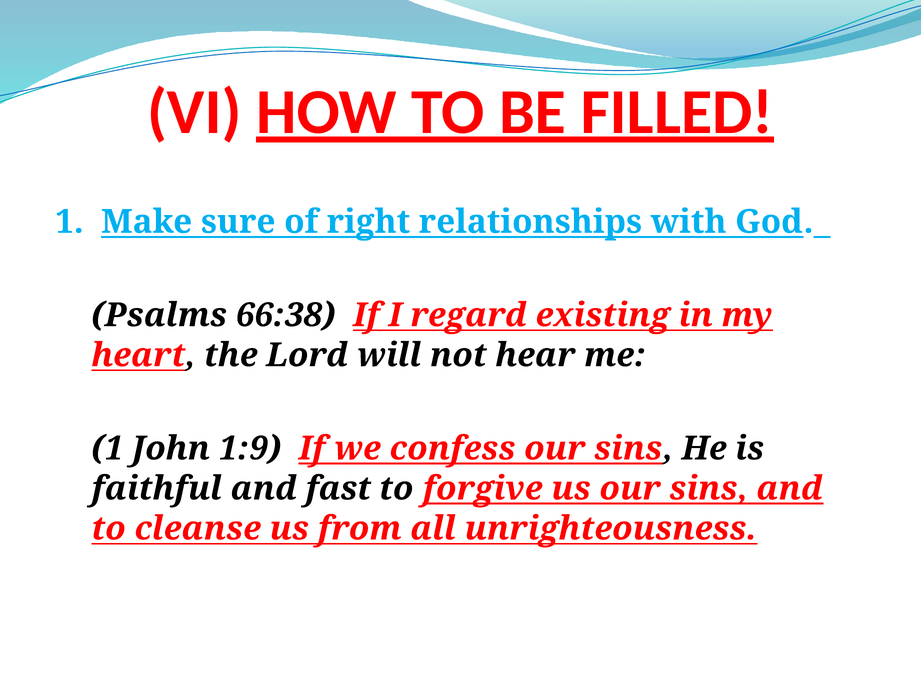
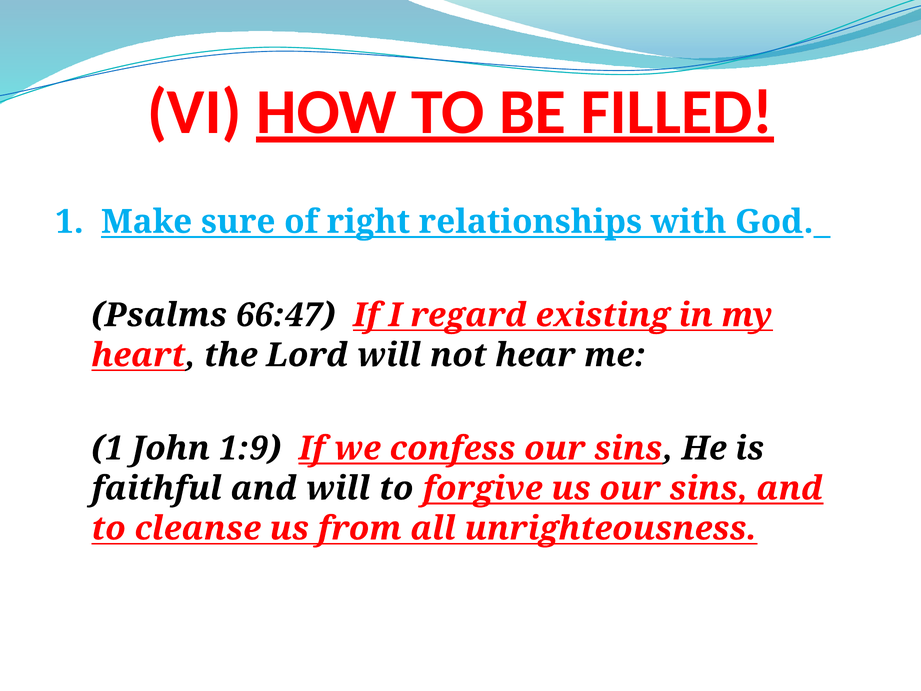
66:38: 66:38 -> 66:47 (285, 315)
and fast: fast -> will (338, 488)
